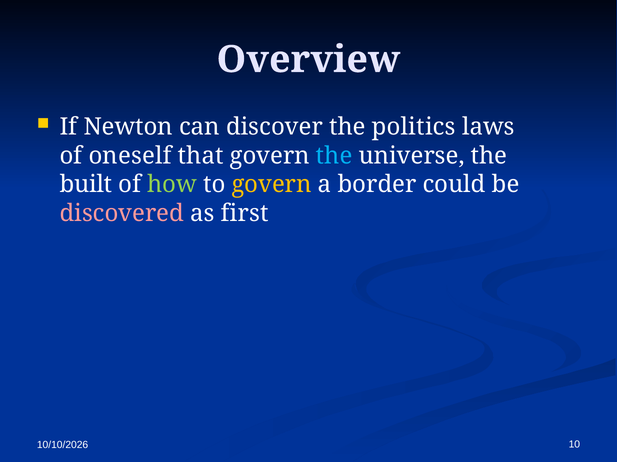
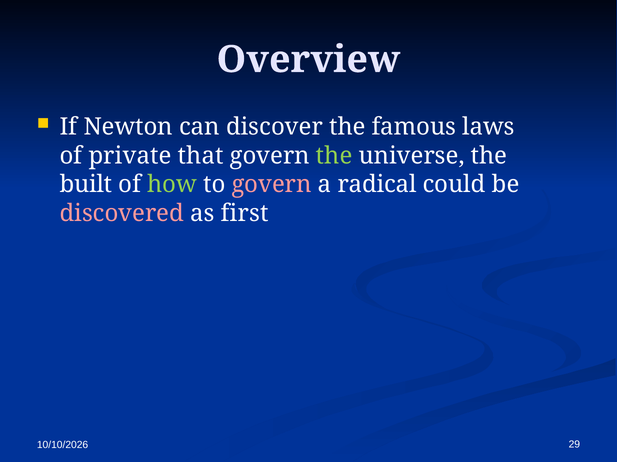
politics: politics -> famous (414, 127)
oneself: oneself -> private (130, 156)
the colour: light blue -> light green (334, 156)
govern colour: yellow -> pink (272, 185)
border: border -> radical (377, 185)
10: 10 -> 29 (574, 445)
